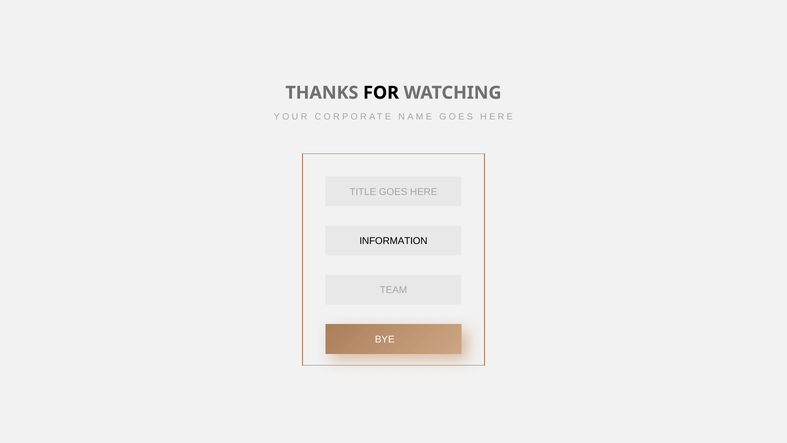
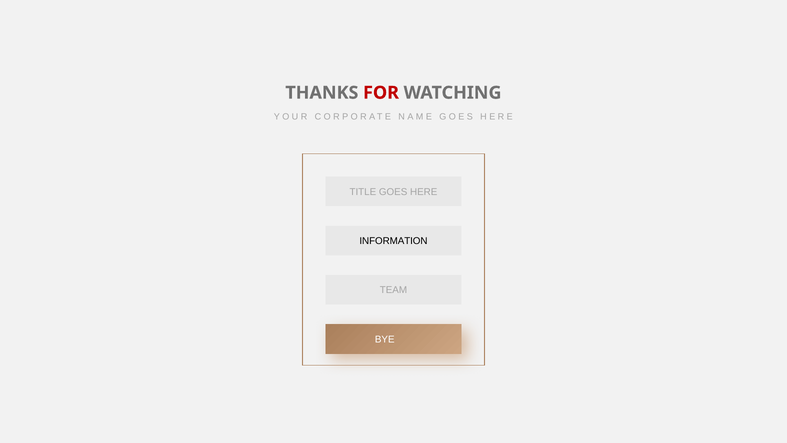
FOR colour: black -> red (381, 93)
